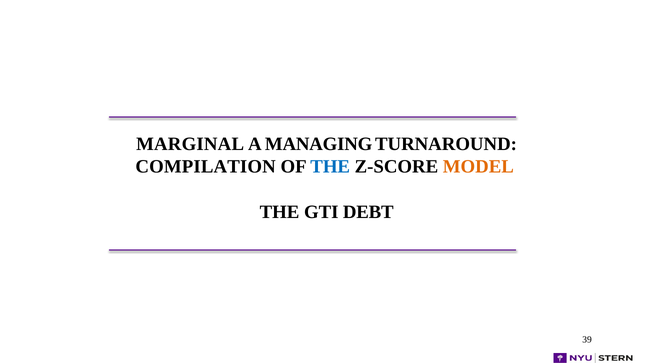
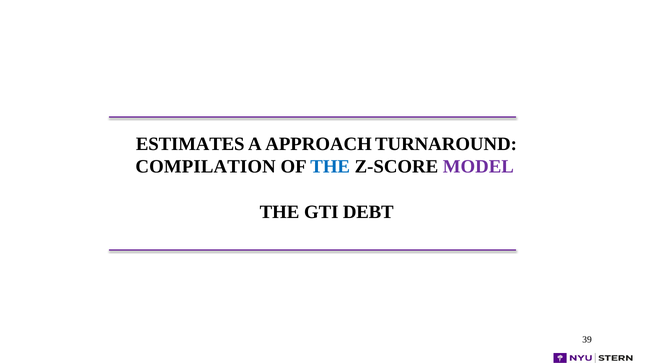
MARGINAL: MARGINAL -> ESTIMATES (190, 144)
MANAGING: MANAGING -> APPROACH (319, 144)
MODEL colour: orange -> purple (478, 167)
